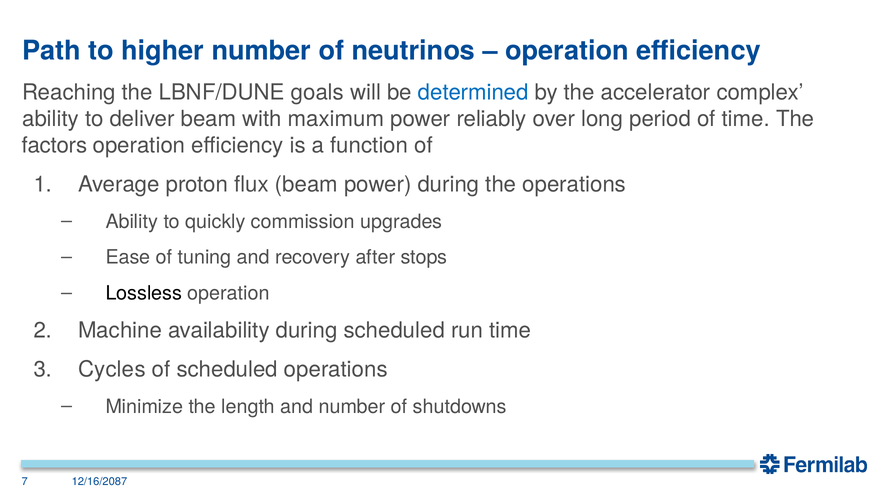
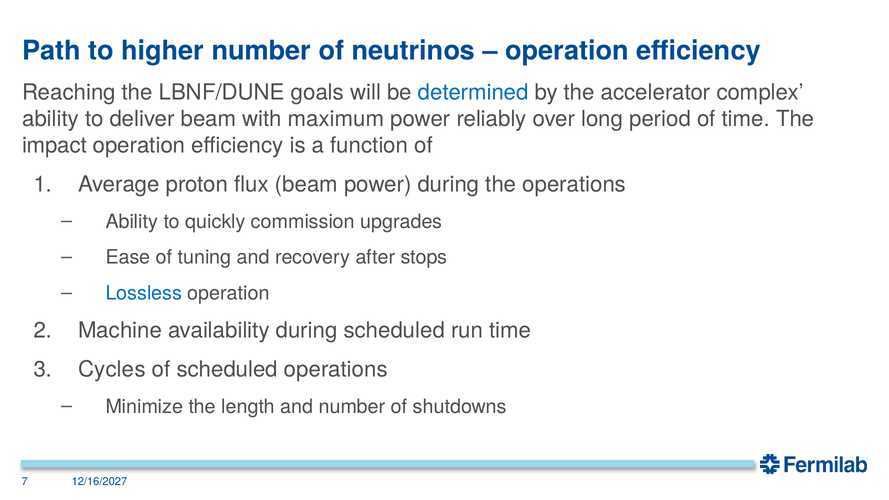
factors: factors -> impact (54, 146)
Lossless colour: black -> blue (144, 293)
12/16/2087: 12/16/2087 -> 12/16/2027 (99, 482)
